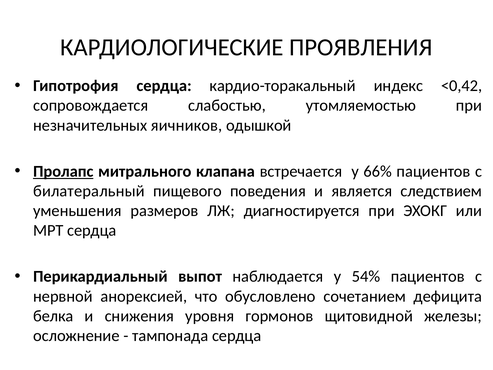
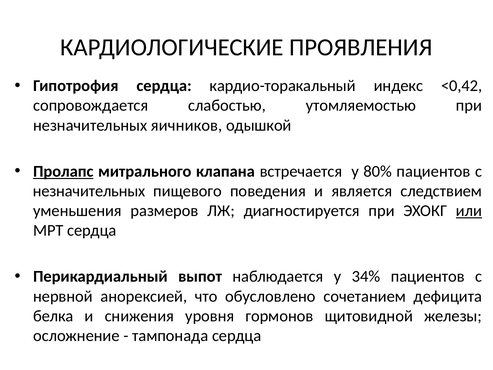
66%: 66% -> 80% (378, 171)
билатеральный: билатеральный -> незначительных (89, 191)
или underline: none -> present (469, 211)
54%: 54% -> 34% (366, 276)
